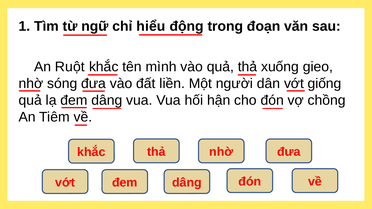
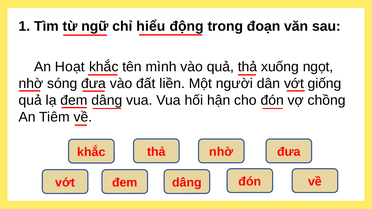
Ruột: Ruột -> Hoạt (70, 67)
gieo: gieo -> ngọt (318, 67)
